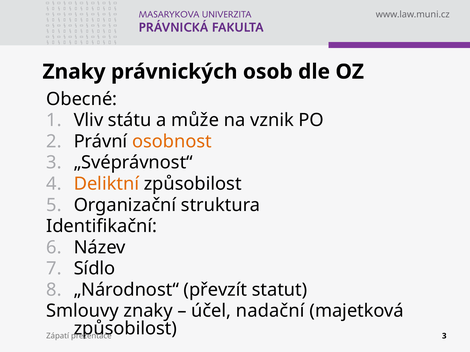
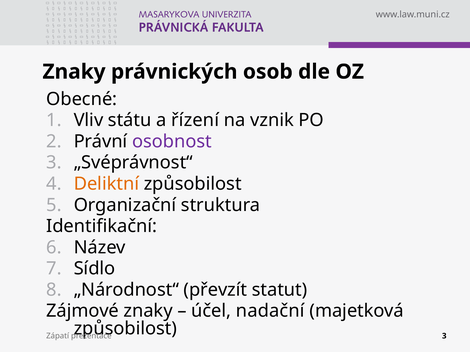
může: může -> řízení (195, 120)
osobnost colour: orange -> purple (172, 142)
Smlouvy: Smlouvy -> Zájmové (83, 311)
